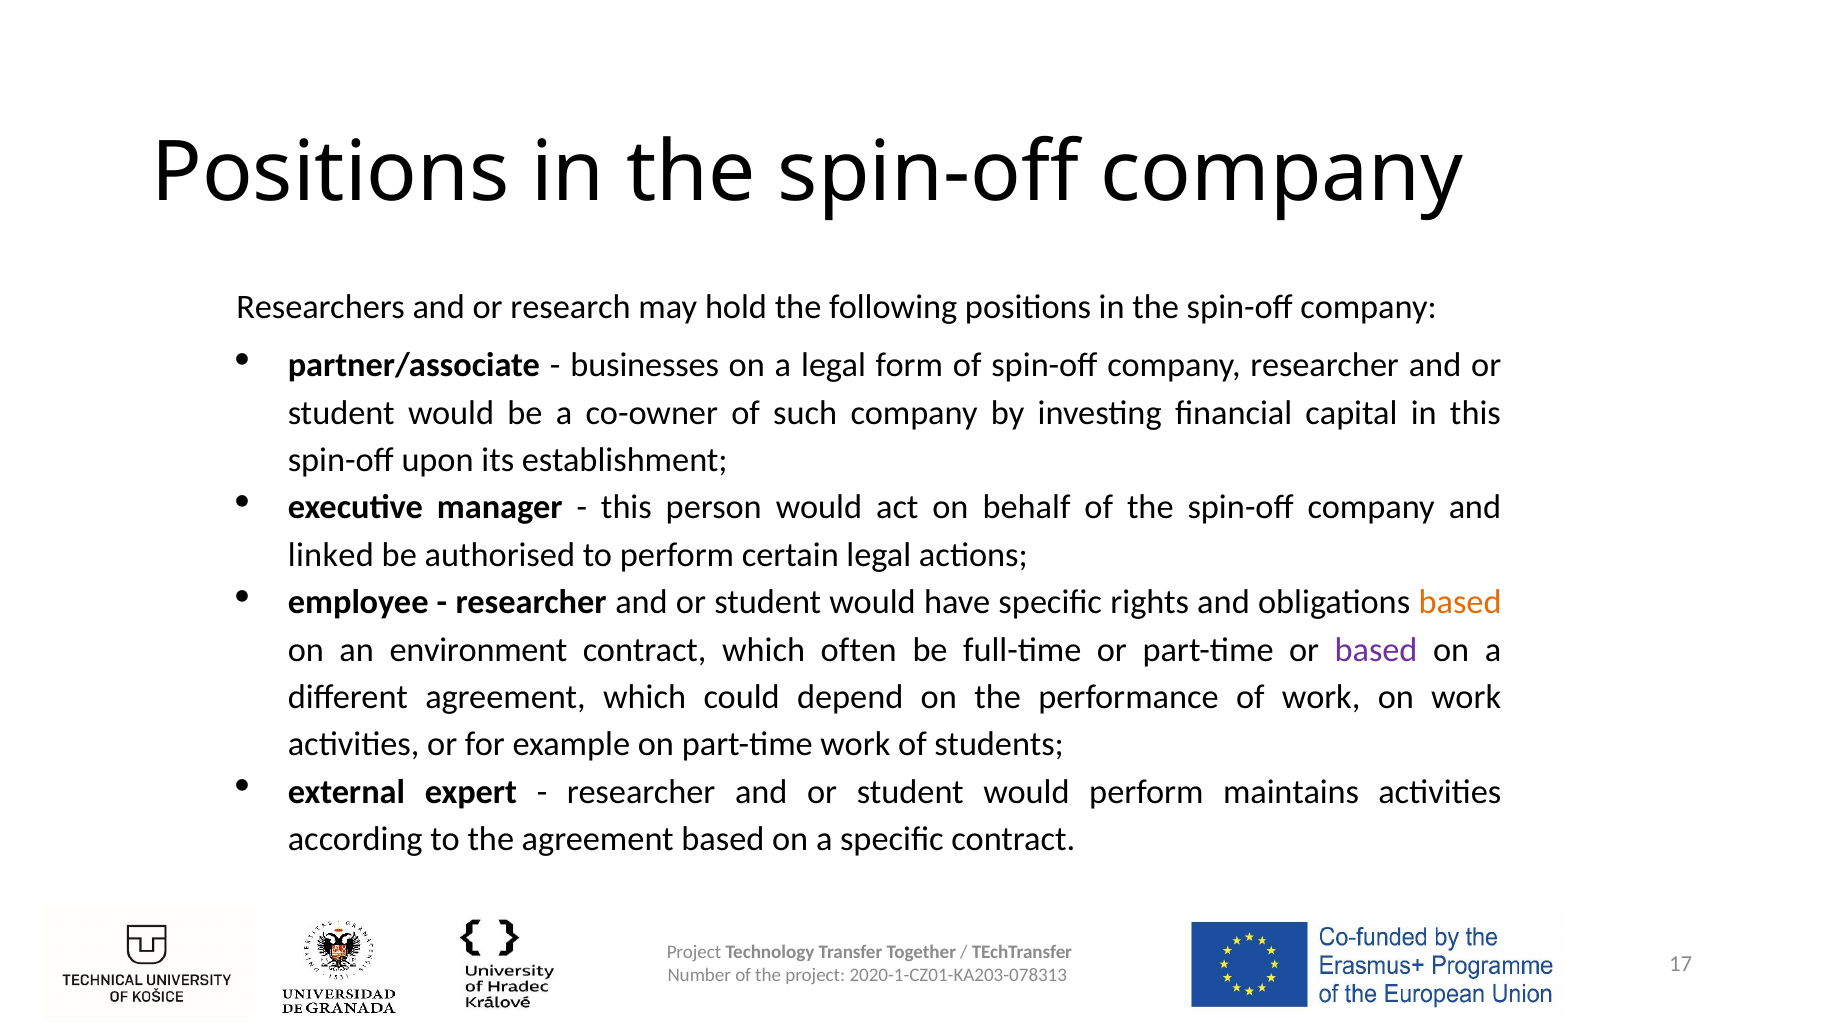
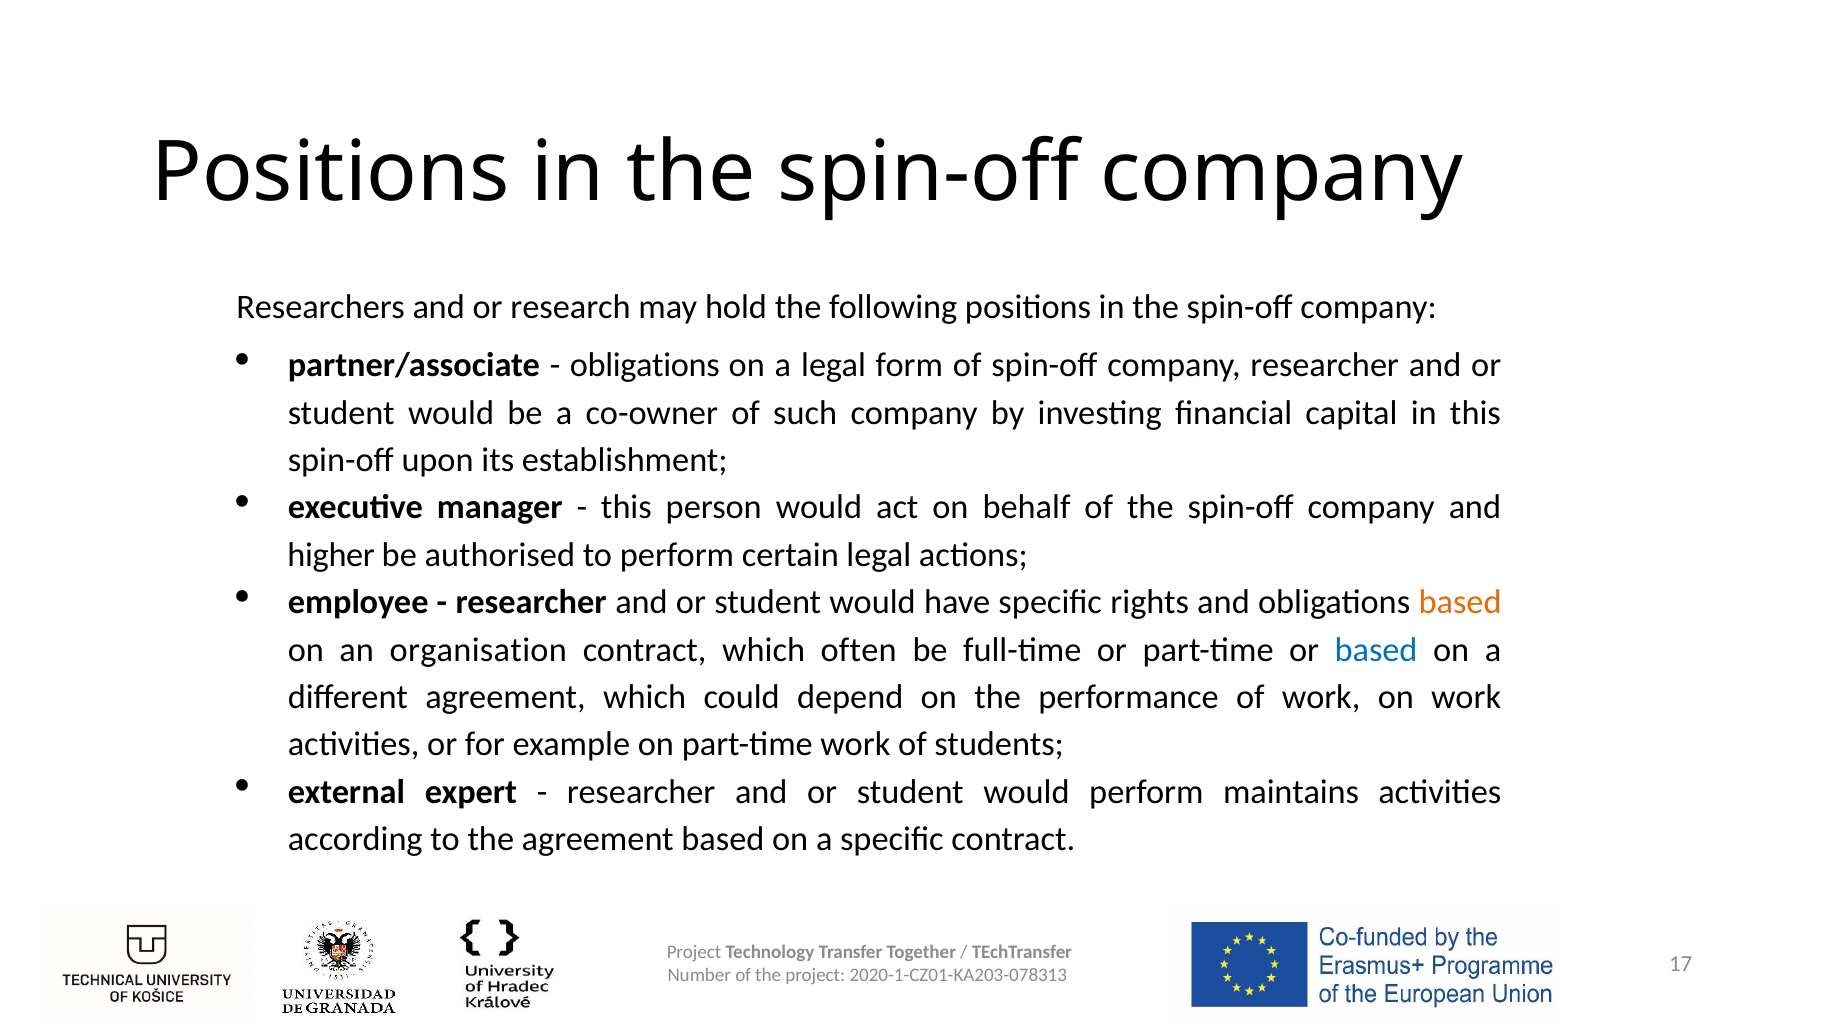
businesses: businesses -> obligations (645, 366)
linked: linked -> higher (331, 555)
environment: environment -> organisation (478, 650)
based colour: purple -> blue (1376, 650)
